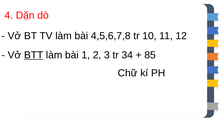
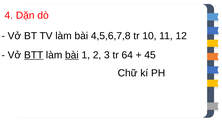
bài underline: none -> present (72, 55)
34: 34 -> 64 (127, 55)
85: 85 -> 45 (150, 55)
